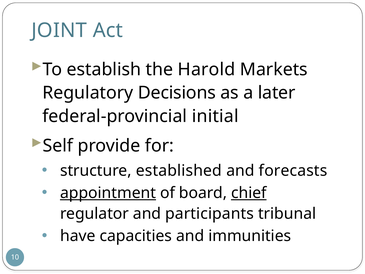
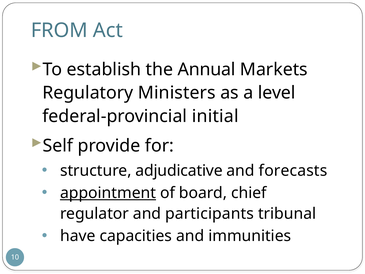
JOINT: JOINT -> FROM (59, 30)
Harold: Harold -> Annual (207, 69)
Decisions: Decisions -> Ministers (177, 93)
later: later -> level (277, 93)
established: established -> adjudicative (179, 171)
chief underline: present -> none (249, 193)
